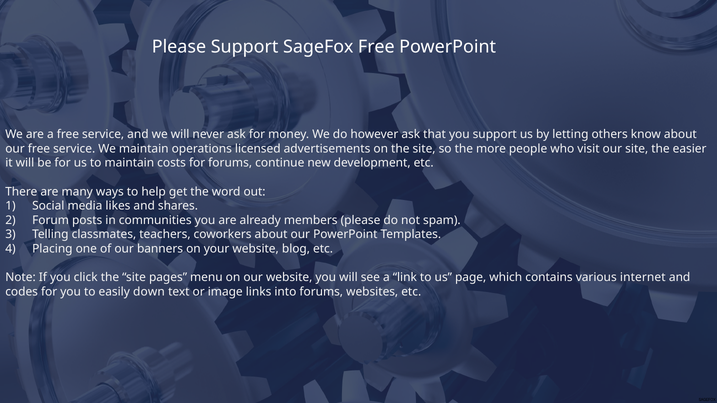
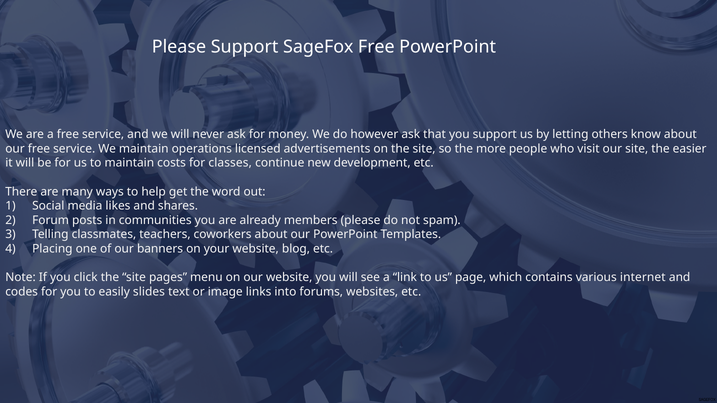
for forums: forums -> classes (230, 163)
down: down -> slides (149, 292)
